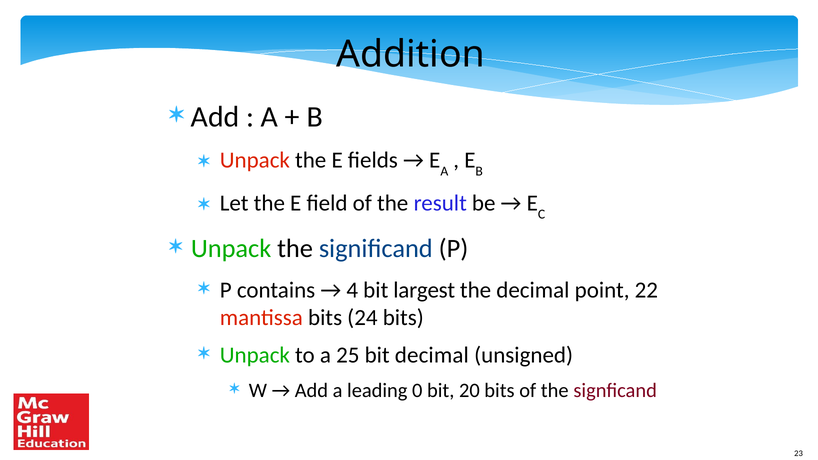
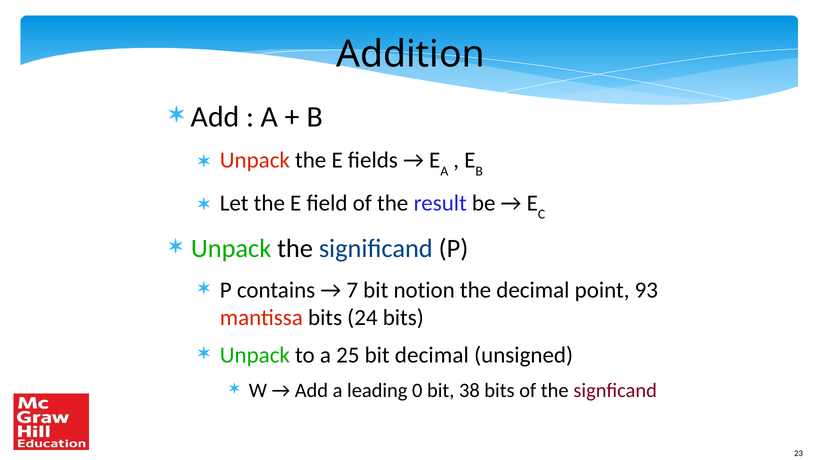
4: 4 -> 7 (352, 290)
largest: largest -> notion (424, 290)
22: 22 -> 93 (646, 290)
20: 20 -> 38 (469, 391)
